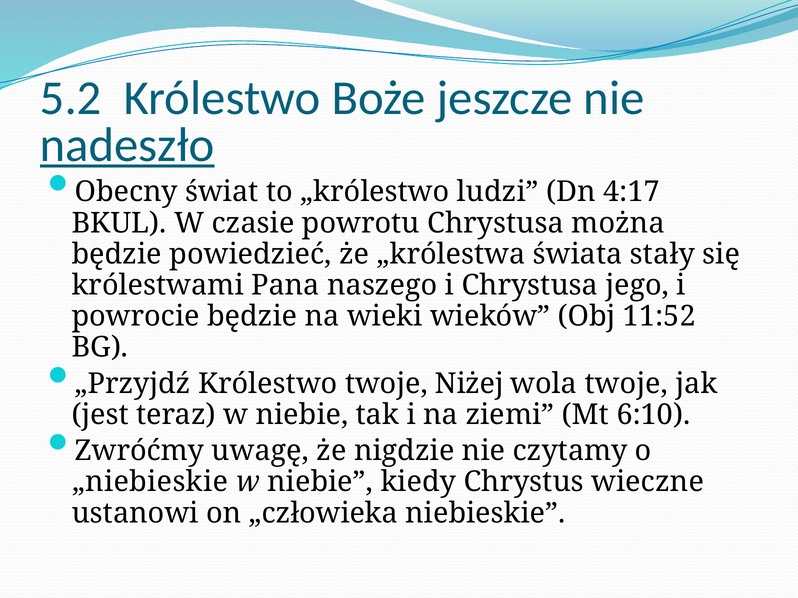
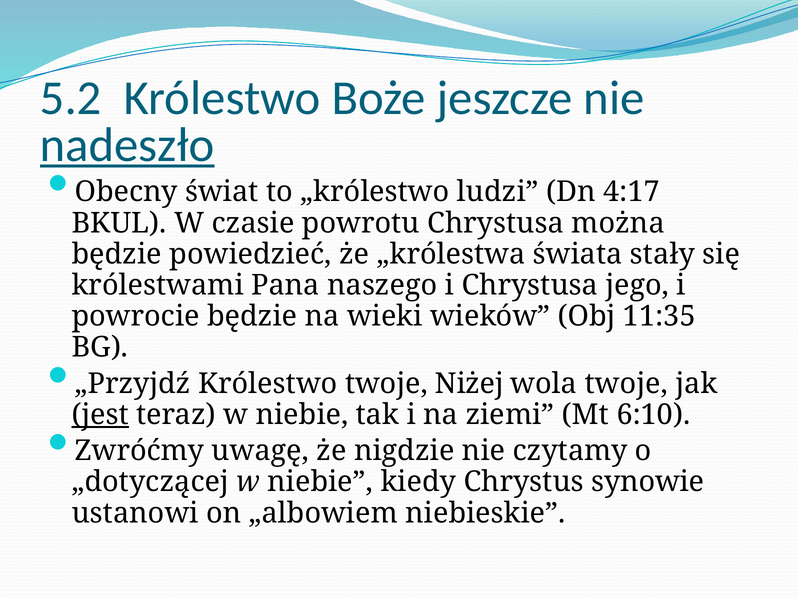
11:52: 11:52 -> 11:35 (659, 317)
jest underline: none -> present (100, 415)
„niebieskie: „niebieskie -> „dotyczącej (150, 482)
wieczne: wieczne -> synowie (648, 482)
„człowieka: „człowieka -> „albowiem (323, 513)
